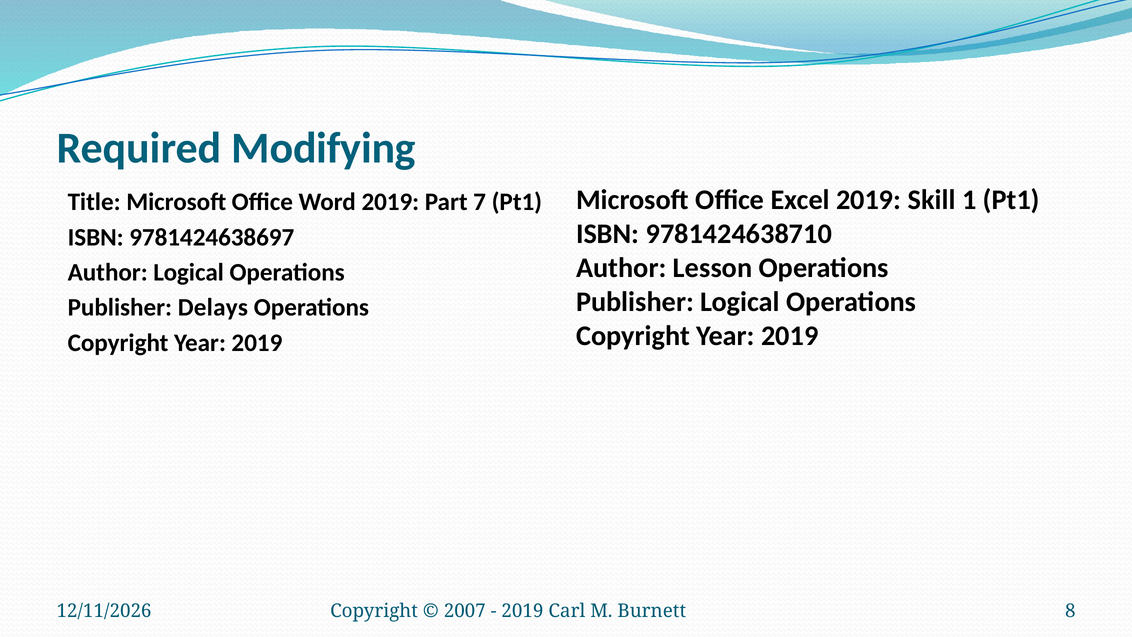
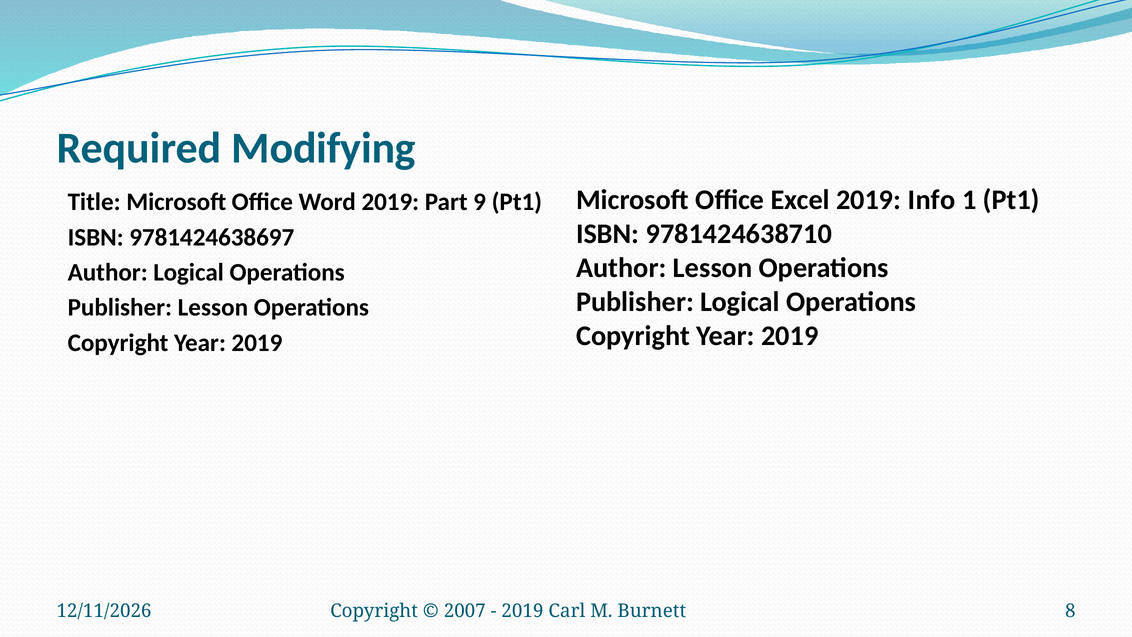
Skill: Skill -> Info (932, 200)
7: 7 -> 9 (480, 202)
Publisher Delays: Delays -> Lesson (213, 308)
